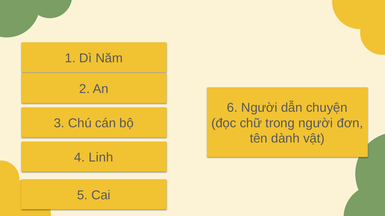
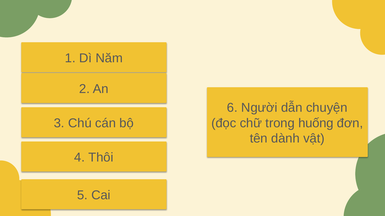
trong người: người -> huống (316, 123)
Linh: Linh -> Thôi (101, 158)
